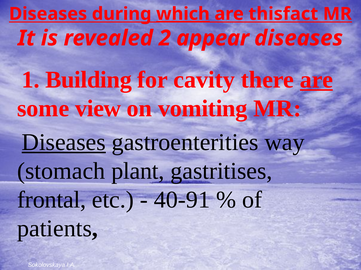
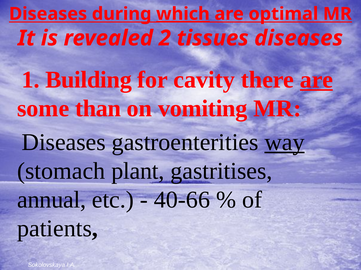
thisfact: thisfact -> optimal (283, 14)
appear: appear -> tissues (213, 38)
view: view -> than (98, 109)
Diseases underline: present -> none (64, 143)
way underline: none -> present (285, 143)
frontal: frontal -> annual (52, 200)
40-91: 40-91 -> 40-66 (182, 200)
